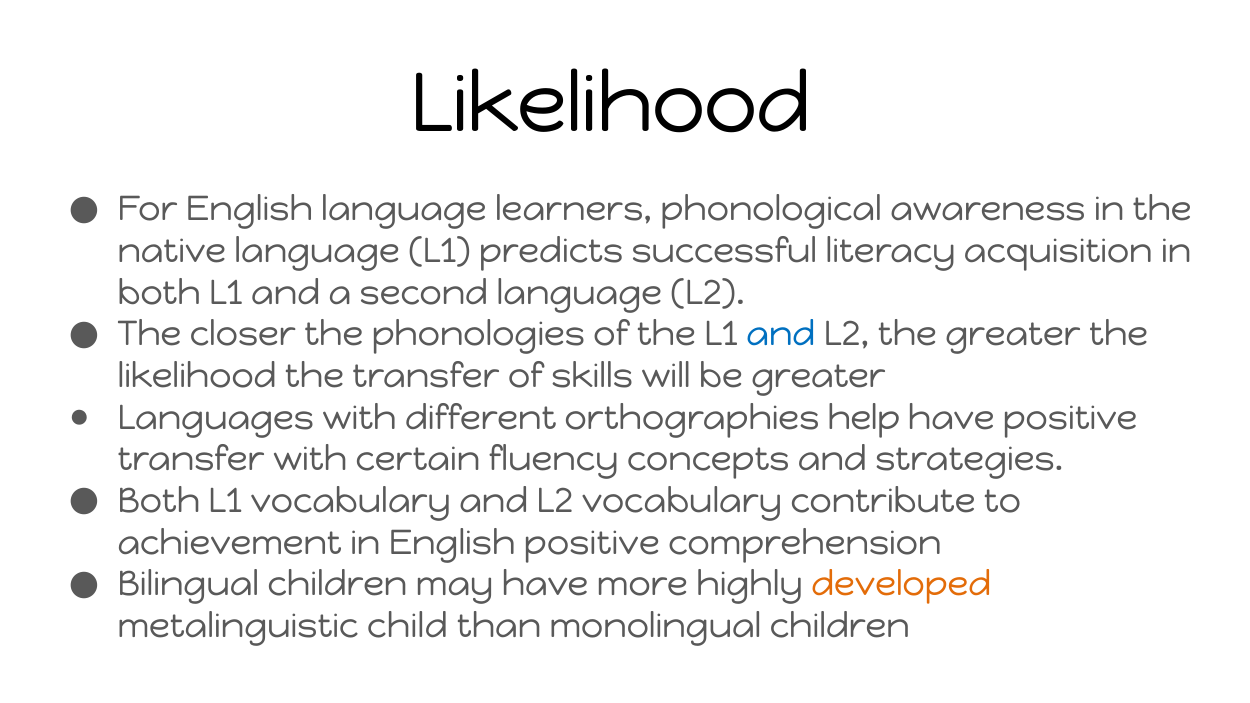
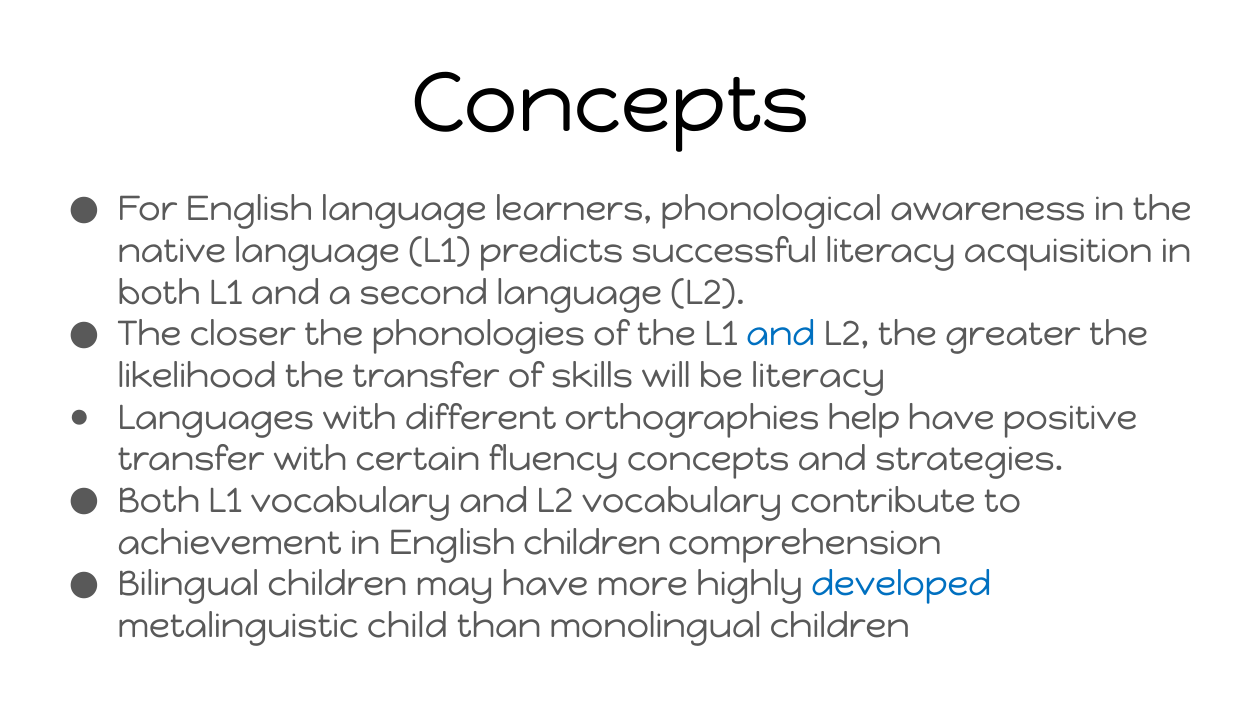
Likelihood: Likelihood -> Concepts (611, 104)
be greater: greater -> literacy (818, 376)
English positive: positive -> children (592, 543)
developed colour: orange -> blue (901, 585)
